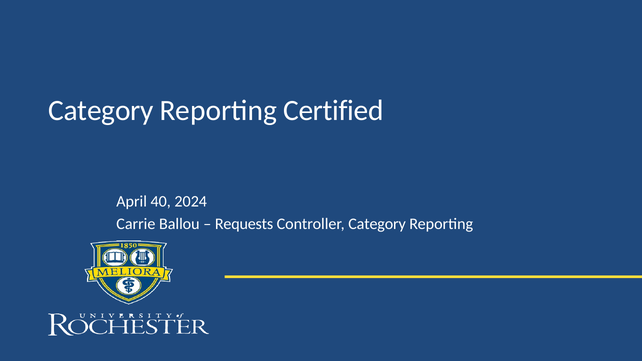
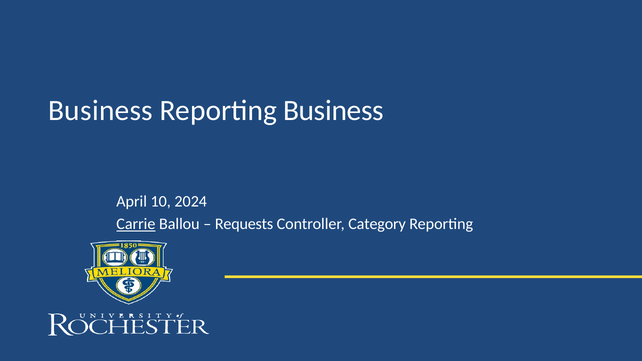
Category: Category -> Business (101, 110)
Reporting Certified: Certified -> Business (333, 110)
40: 40 -> 10 (161, 202)
Carrie underline: none -> present (136, 224)
